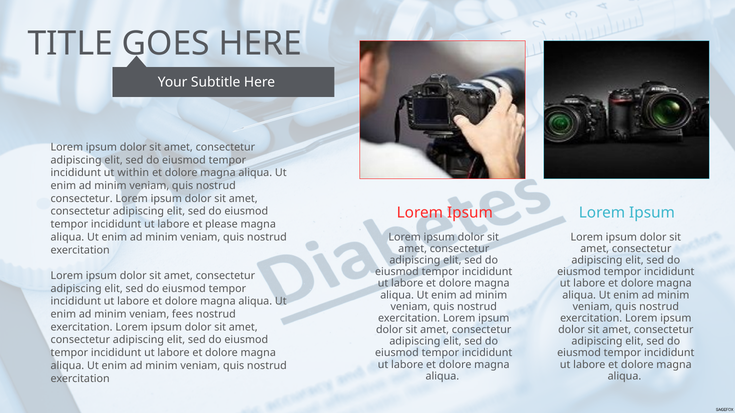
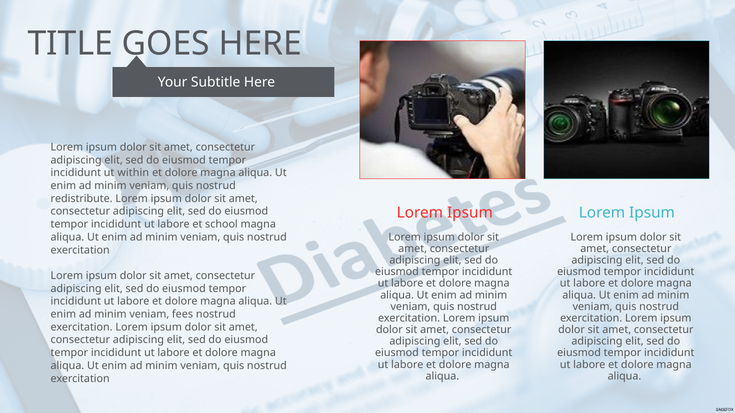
consectetur: consectetur -> redistribute (82, 199)
please: please -> school (221, 224)
